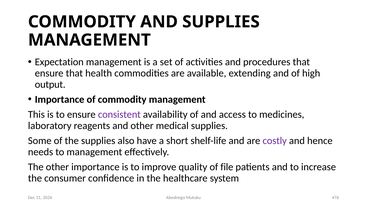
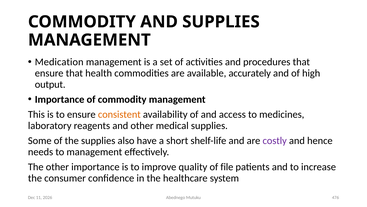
Expectation: Expectation -> Medication (59, 62)
extending: extending -> accurately (250, 73)
consistent colour: purple -> orange (119, 114)
